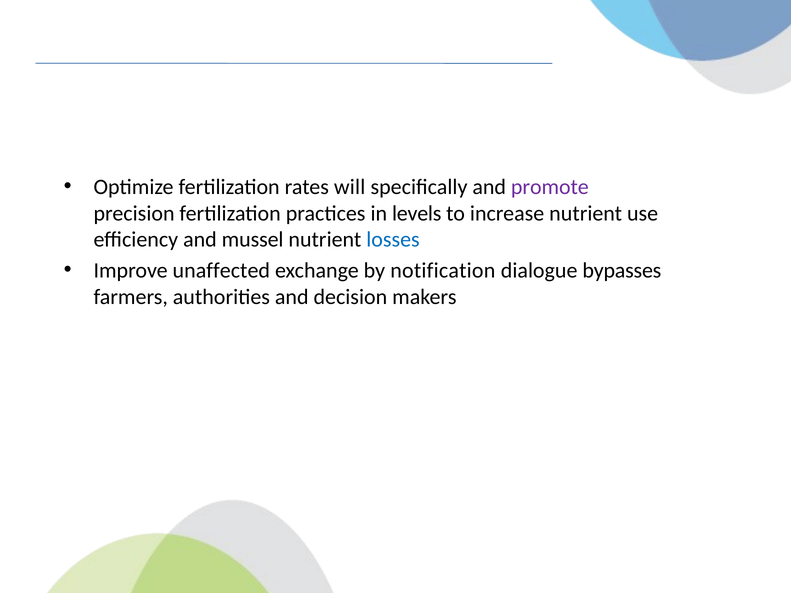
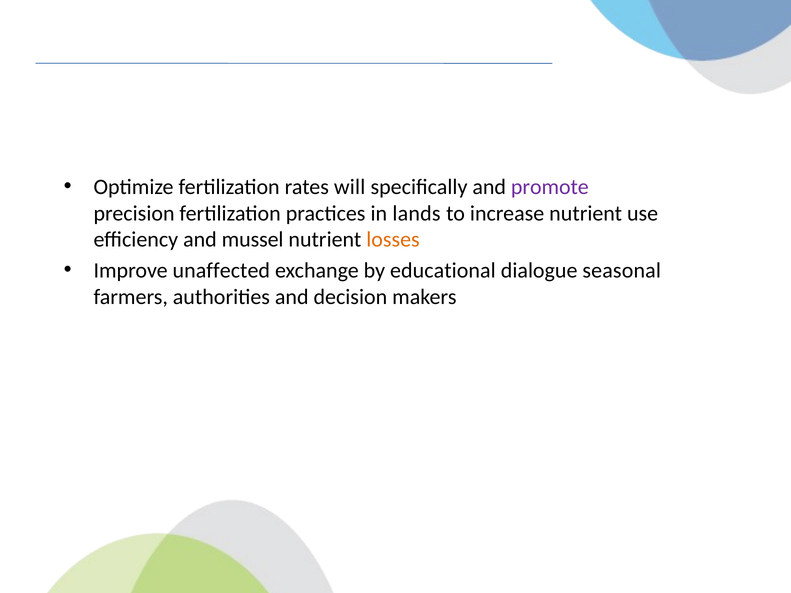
levels: levels -> lands (417, 213)
losses colour: blue -> orange (393, 240)
notification: notification -> educational (443, 271)
bypasses: bypasses -> seasonal (622, 271)
